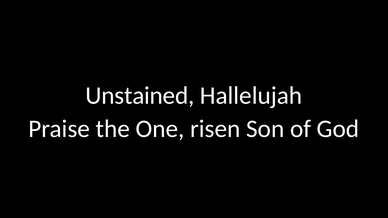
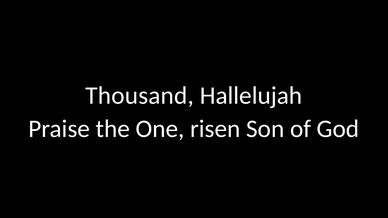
Unstained: Unstained -> Thousand (140, 96)
